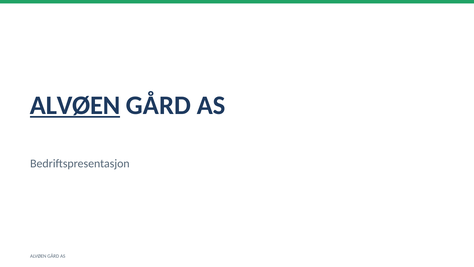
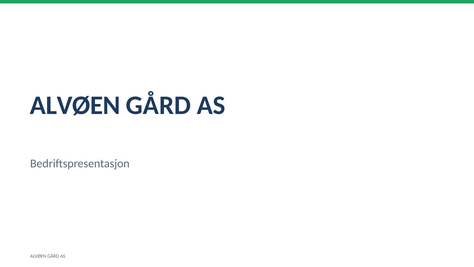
ALVØEN underline: present -> none (75, 105)
